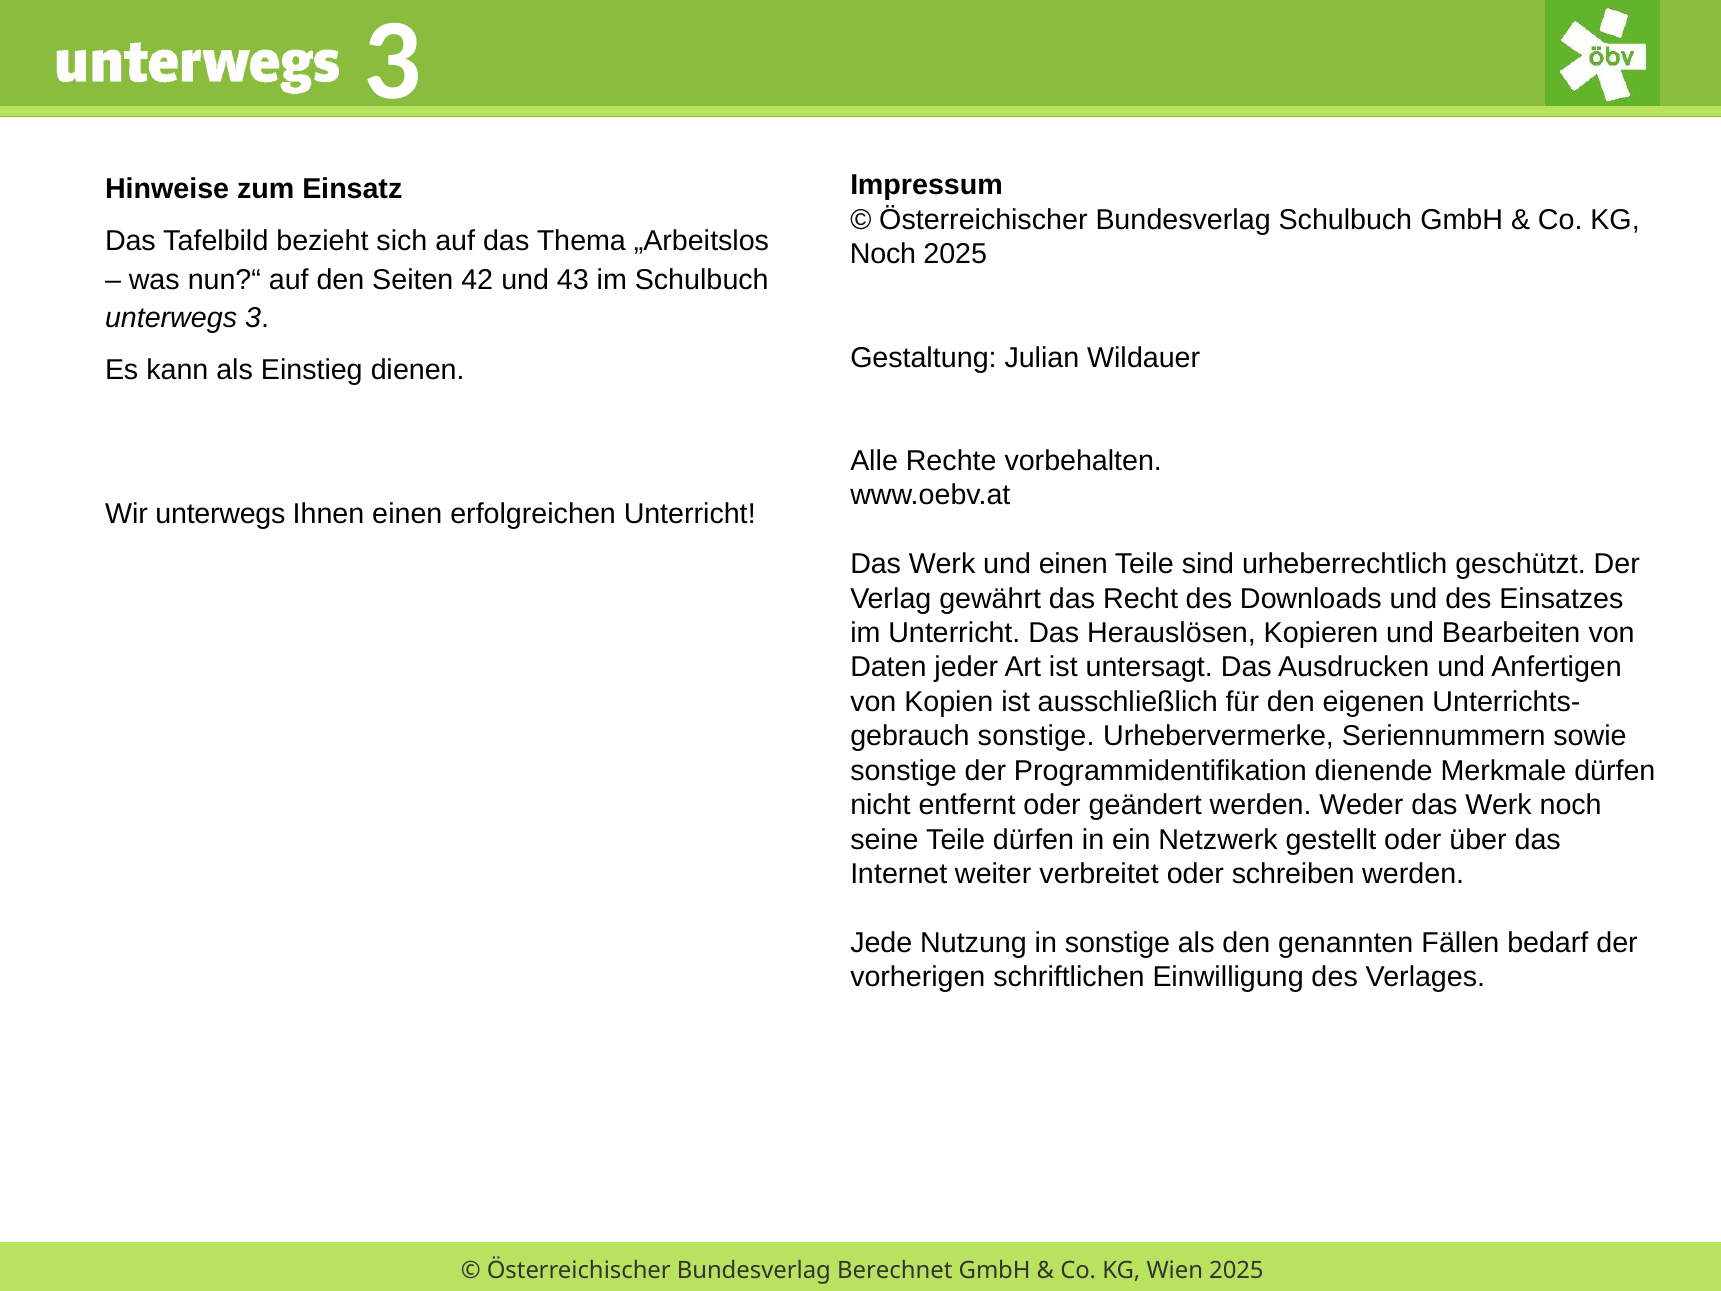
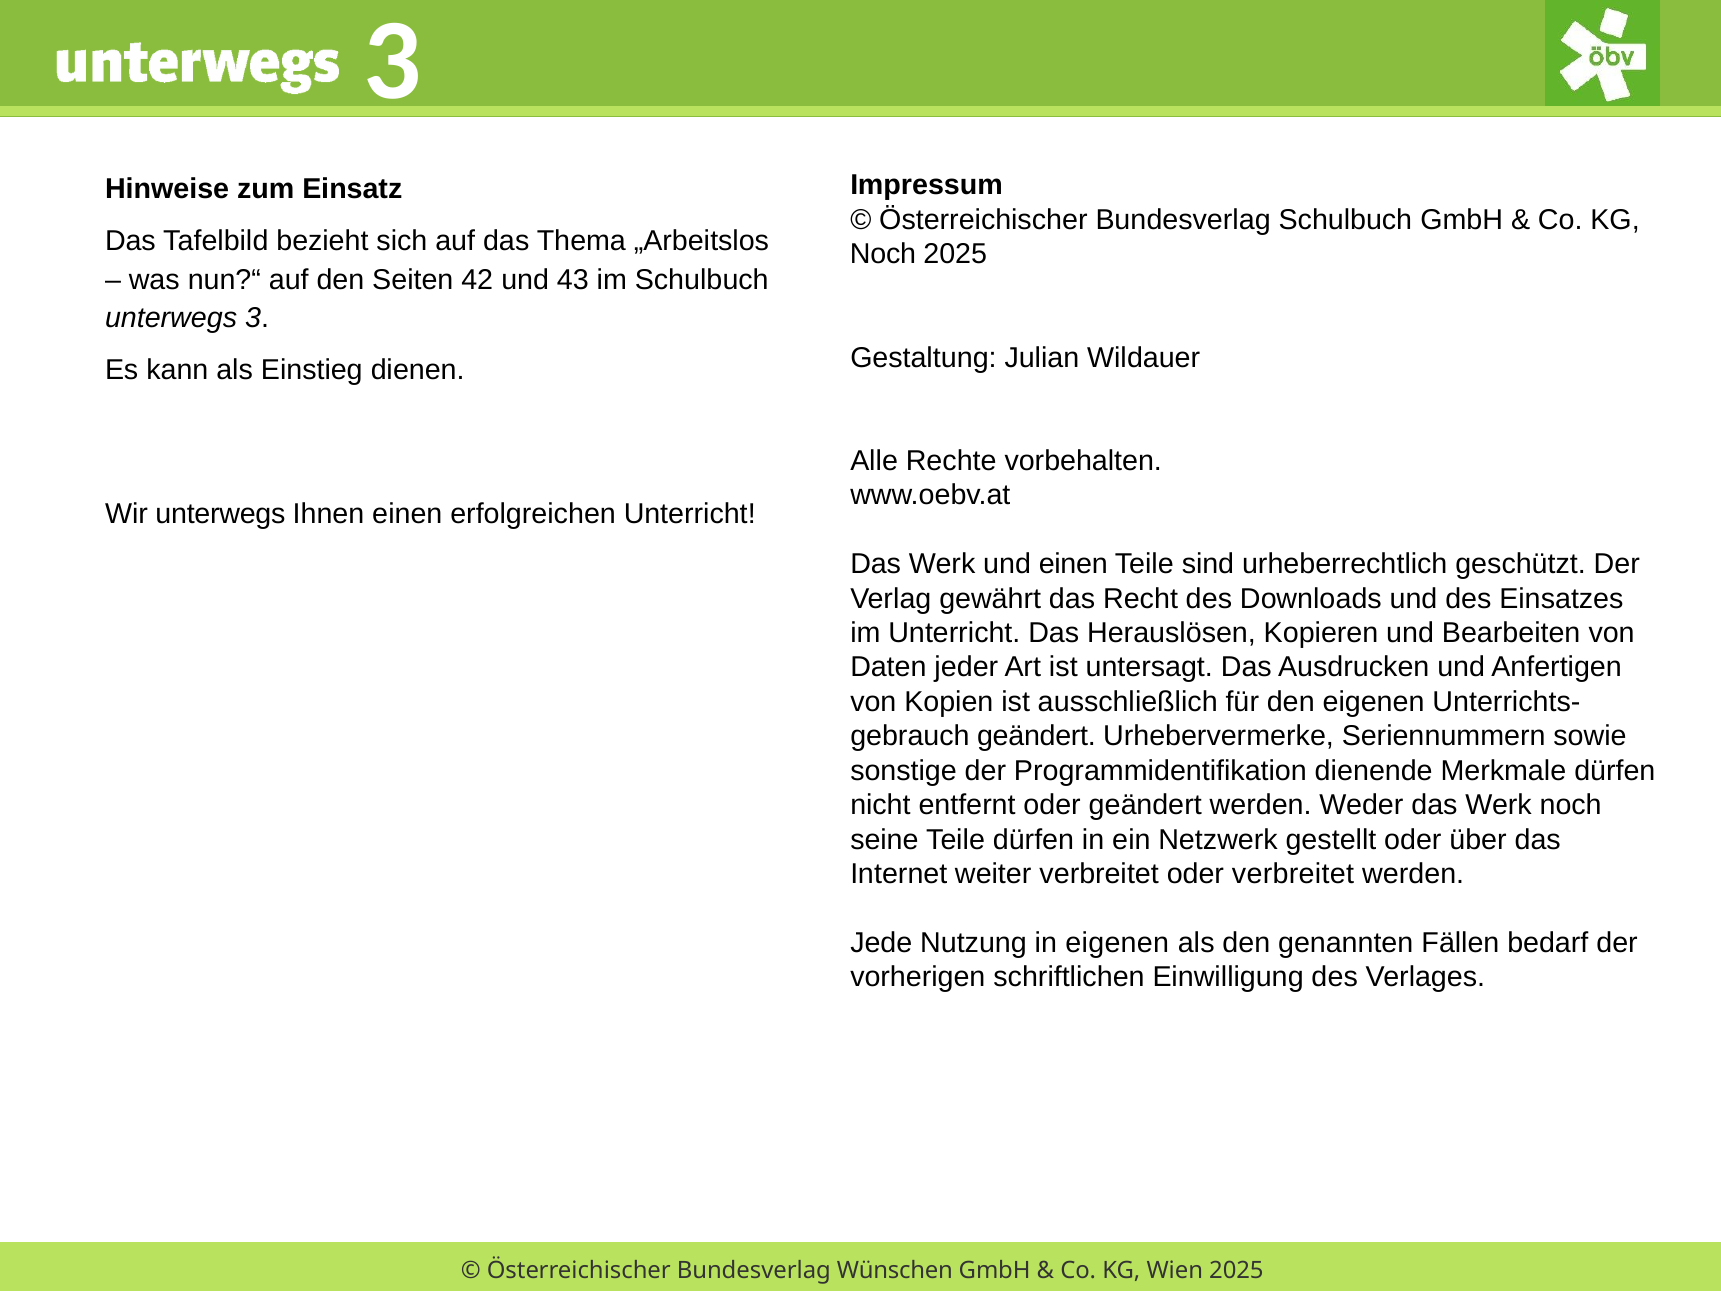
sonstige: sonstige -> geändert (1036, 736)
oder schreiben: schreiben -> verbreitet (1293, 874)
in sonstige: sonstige -> eigenen (1117, 943)
Berechnet: Berechnet -> Wünschen (895, 1270)
